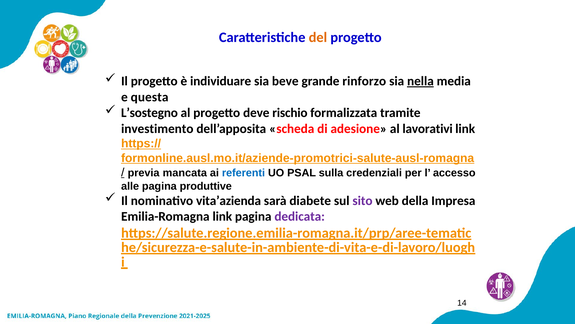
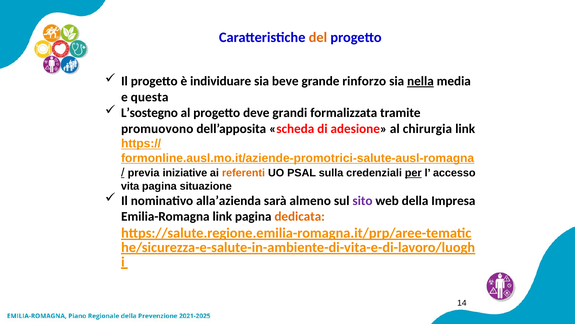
rischio: rischio -> grandi (290, 113)
investimento: investimento -> promuovono (157, 128)
lavorativi: lavorativi -> chirurgia (427, 128)
mancata: mancata -> iniziative (185, 173)
referenti colour: blue -> orange (243, 173)
per underline: none -> present (413, 173)
alle: alle -> vita (130, 186)
produttive: produttive -> situazione (206, 186)
vita’azienda: vita’azienda -> alla’azienda (228, 200)
diabete: diabete -> almeno (310, 200)
dedicata colour: purple -> orange (300, 216)
